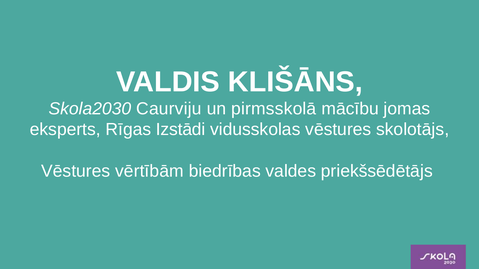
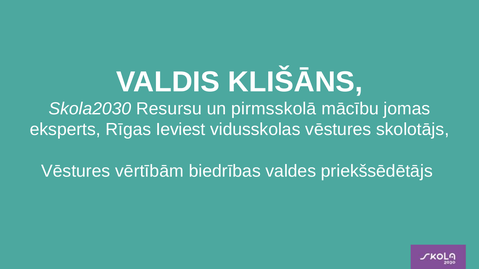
Caurviju: Caurviju -> Resursu (169, 109)
Izstādi: Izstādi -> Ieviest (181, 130)
